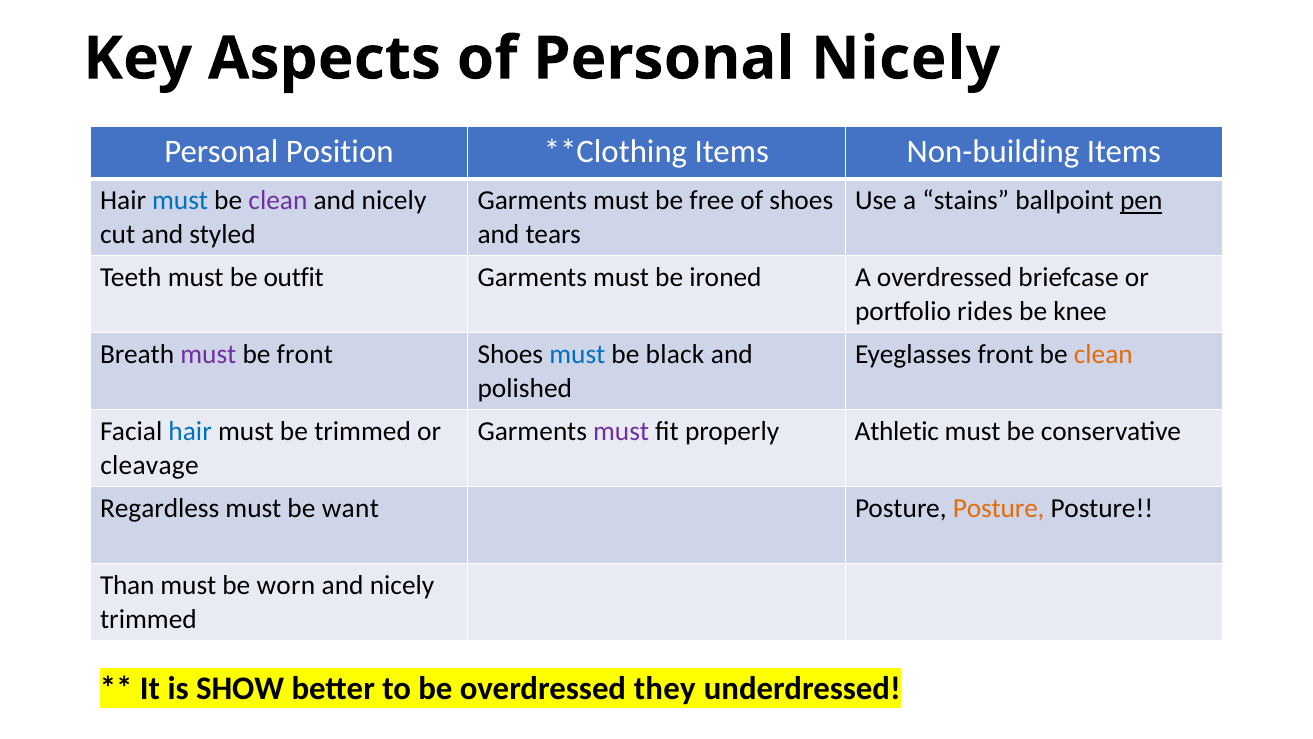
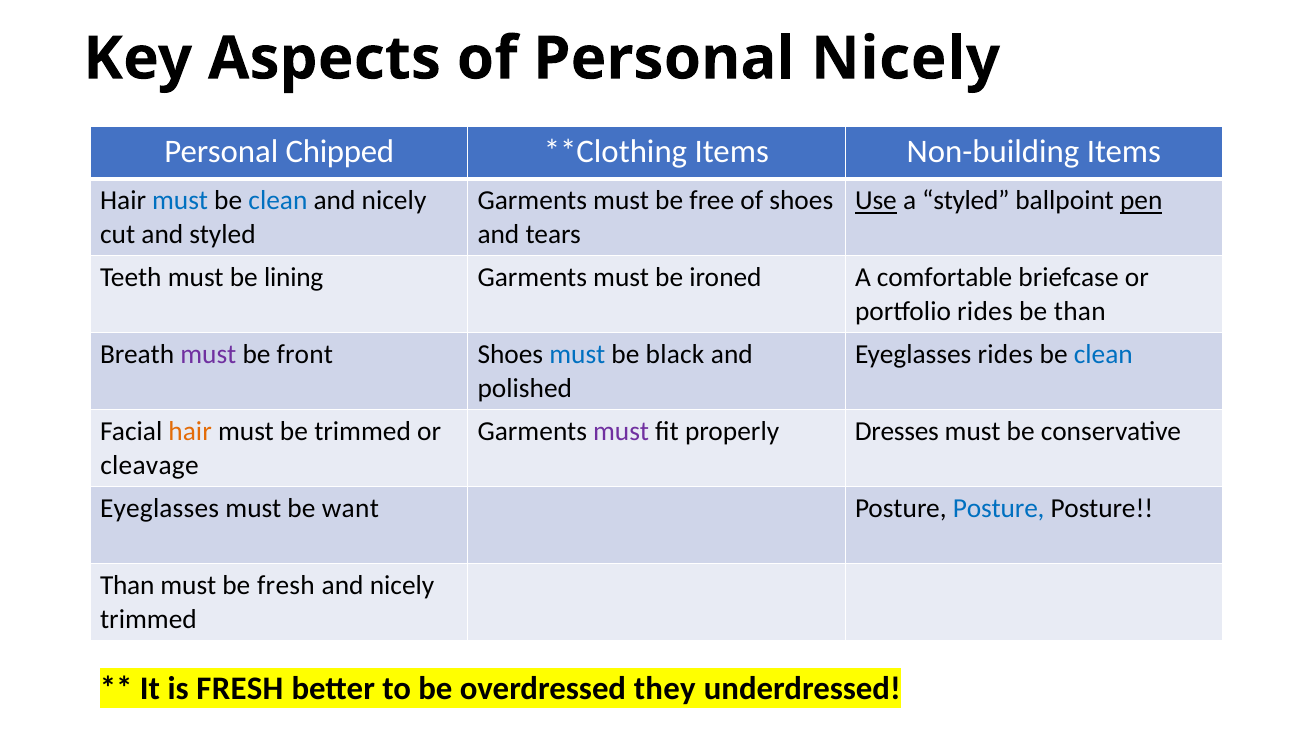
Position: Position -> Chipped (340, 151)
clean colour: purple -> blue (278, 201)
Use underline: none -> present (876, 201)
a stains: stains -> styled (966, 201)
outfit: outfit -> lining (294, 278)
A overdressed: overdressed -> comfortable (945, 278)
be knee: knee -> than (1080, 311)
Eyeglasses front: front -> rides (1005, 355)
clean colour: orange -> blue (1103, 355)
hair colour: blue -> orange (190, 431)
Athletic: Athletic -> Dresses (897, 431)
Regardless: Regardless -> Eyeglasses (160, 508)
Posture colour: orange -> blue (999, 508)
be worn: worn -> fresh (286, 585)
is SHOW: SHOW -> FRESH (240, 688)
